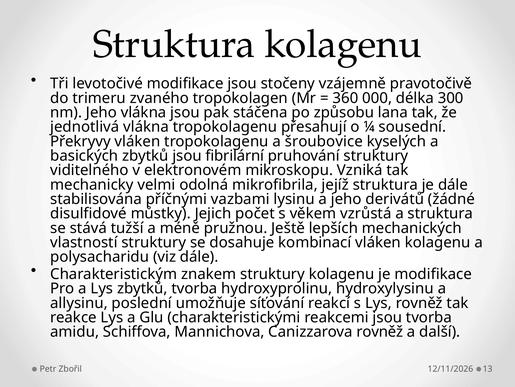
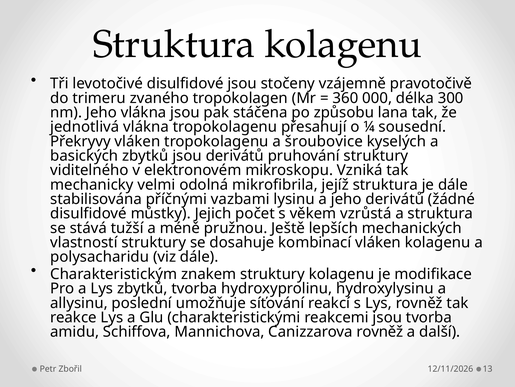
levotočivé modifikace: modifikace -> disulfidové (185, 83)
jsou fibrilární: fibrilární -> derivátů (235, 156)
